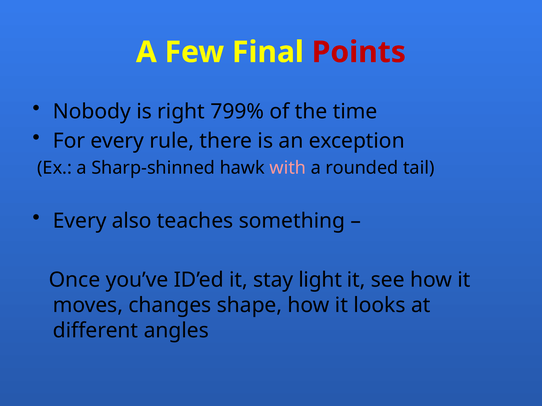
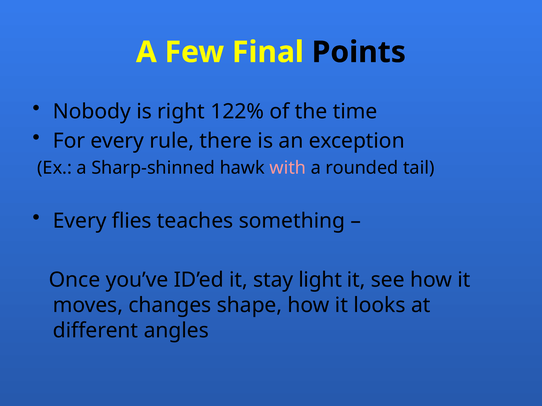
Points colour: red -> black (359, 52)
799%: 799% -> 122% (237, 112)
also: also -> flies (132, 221)
